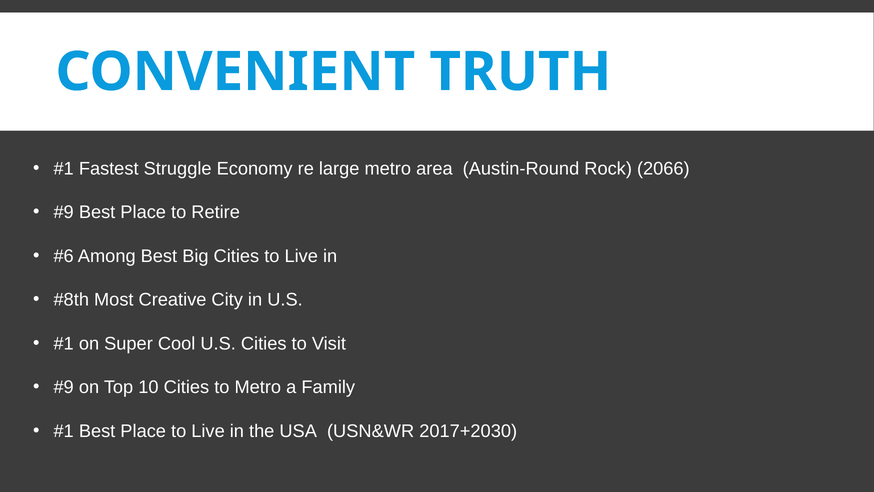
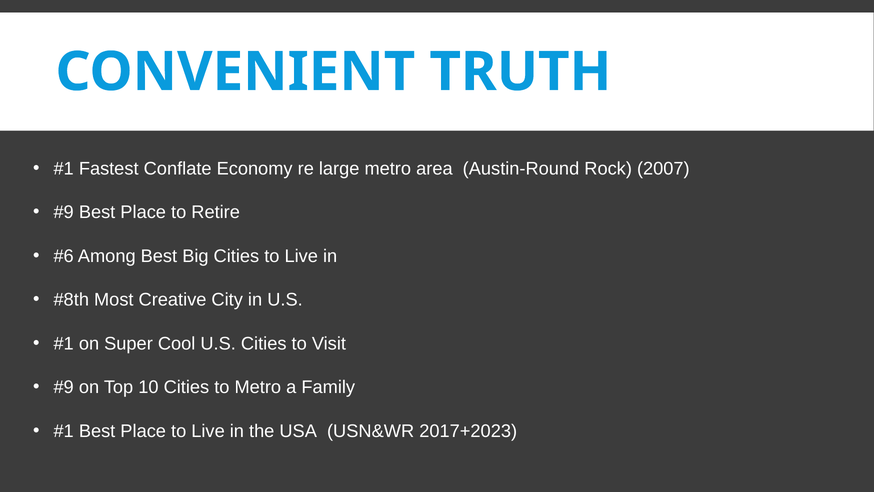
Struggle: Struggle -> Conflate (178, 168)
2066: 2066 -> 2007 (663, 168)
2017+2030: 2017+2030 -> 2017+2023 (468, 431)
